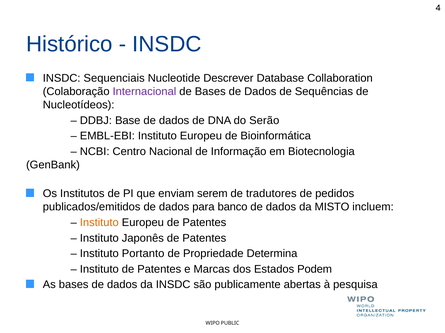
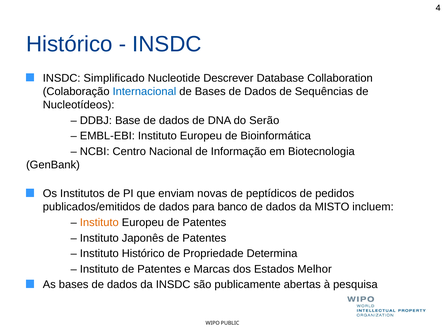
Sequenciais: Sequenciais -> Simplificado (114, 78)
Internacional colour: purple -> blue (144, 92)
serem: serem -> novas (212, 194)
tradutores: tradutores -> peptídicos (271, 194)
Instituto Portanto: Portanto -> Histórico (143, 254)
Podem: Podem -> Melhor (315, 270)
